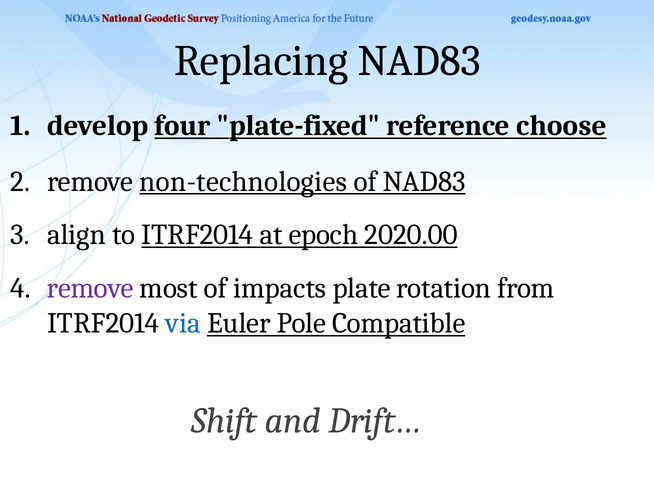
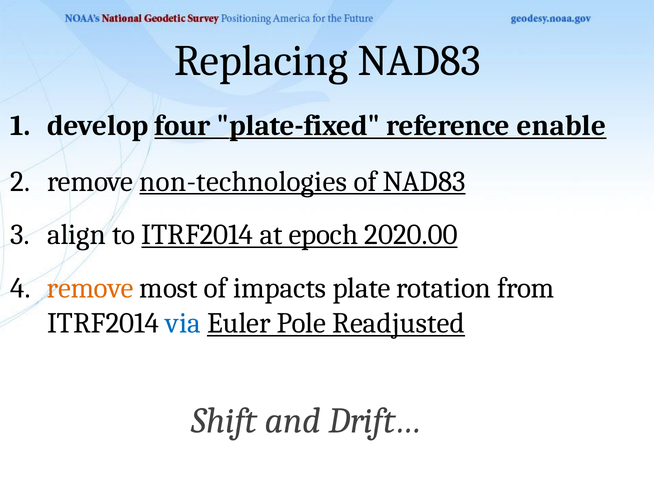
choose: choose -> enable (561, 126)
remove colour: purple -> orange (90, 289)
Compatible: Compatible -> Readjusted (399, 324)
